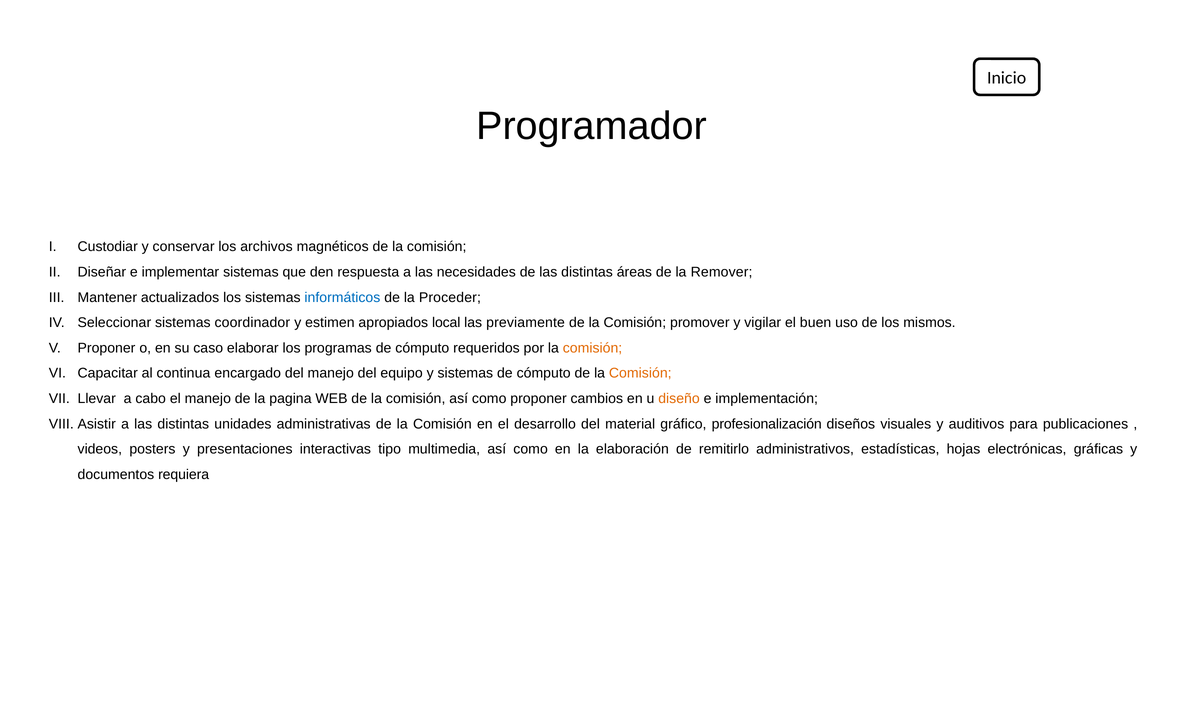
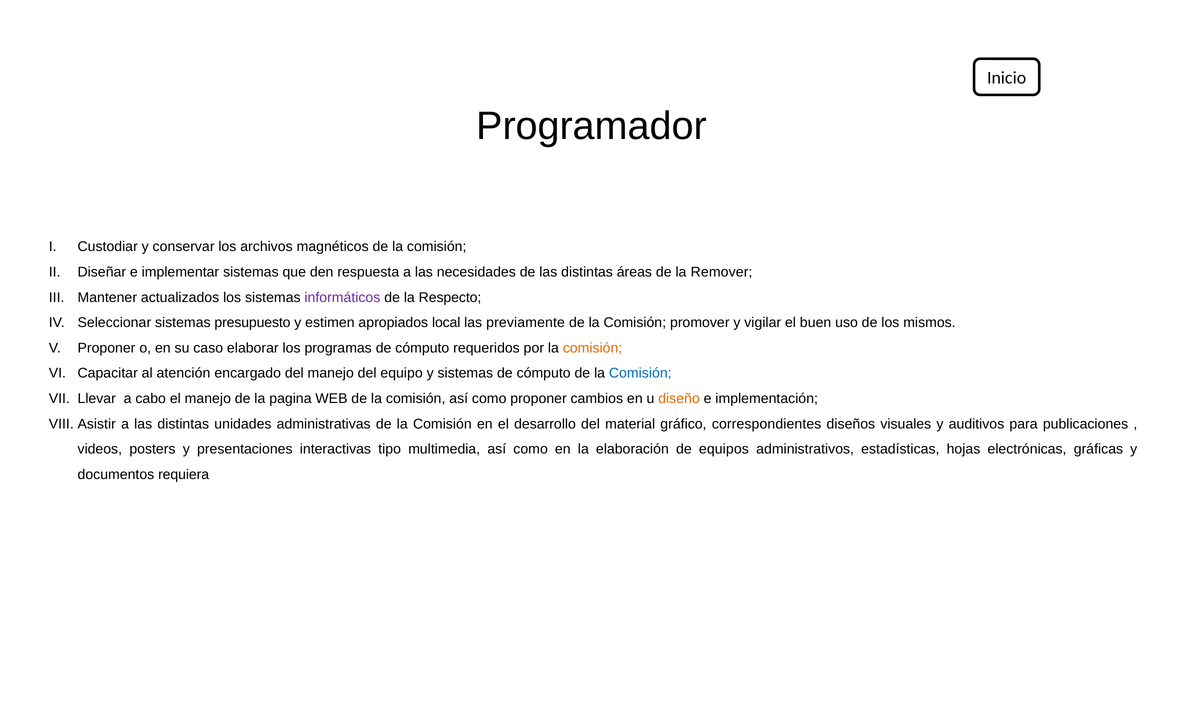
informáticos colour: blue -> purple (342, 298)
Proceder: Proceder -> Respecto (450, 298)
coordinador: coordinador -> presupuesto (252, 323)
continua: continua -> atención (183, 373)
Comisión colour: orange -> blue (640, 373)
profesionalización: profesionalización -> correspondientes (767, 424)
remitirlo: remitirlo -> equipos (724, 449)
